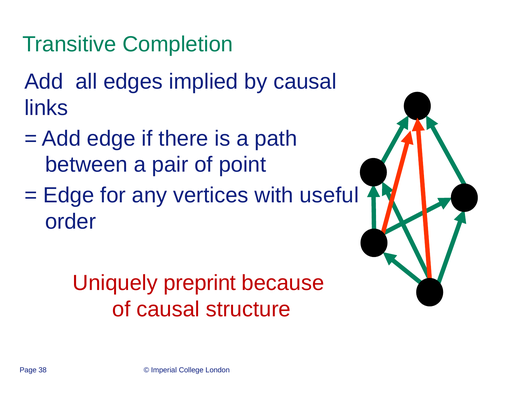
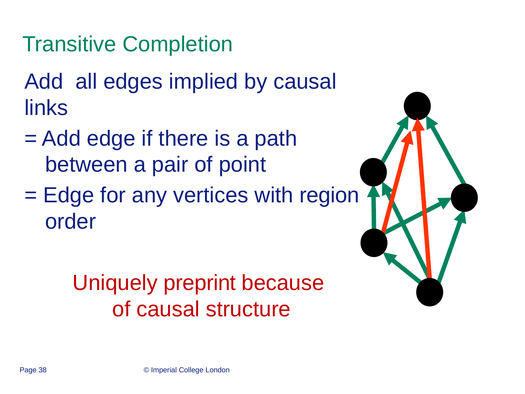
useful: useful -> region (329, 195)
